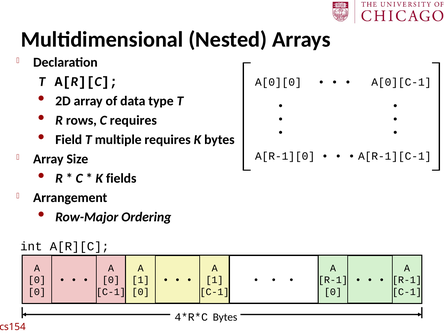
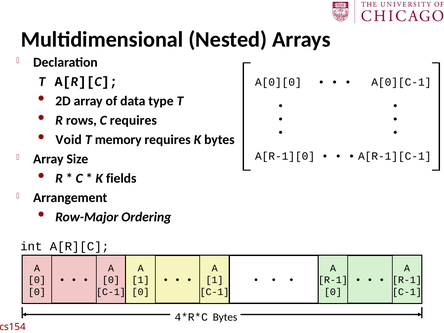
Field: Field -> Void (69, 140)
multiple: multiple -> memory (118, 140)
